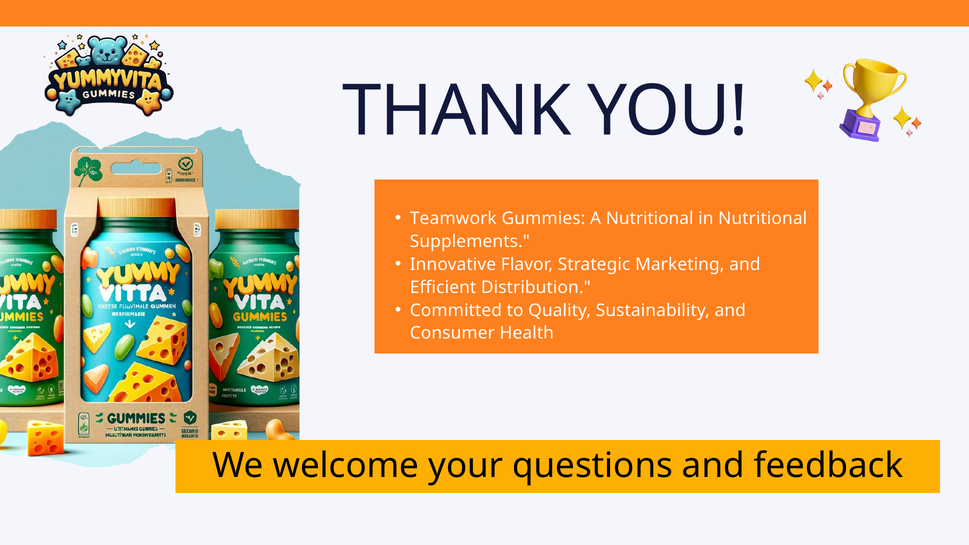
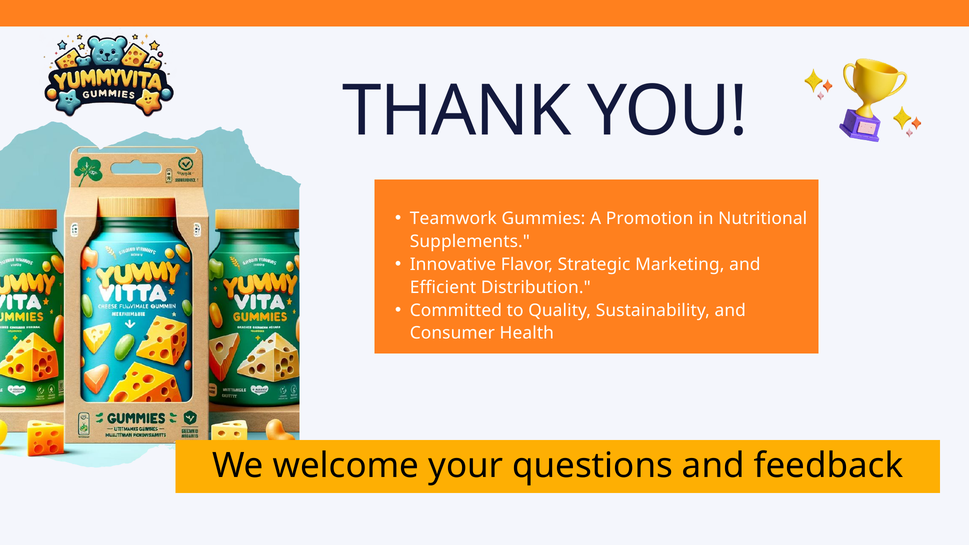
A Nutritional: Nutritional -> Promotion (650, 219)
